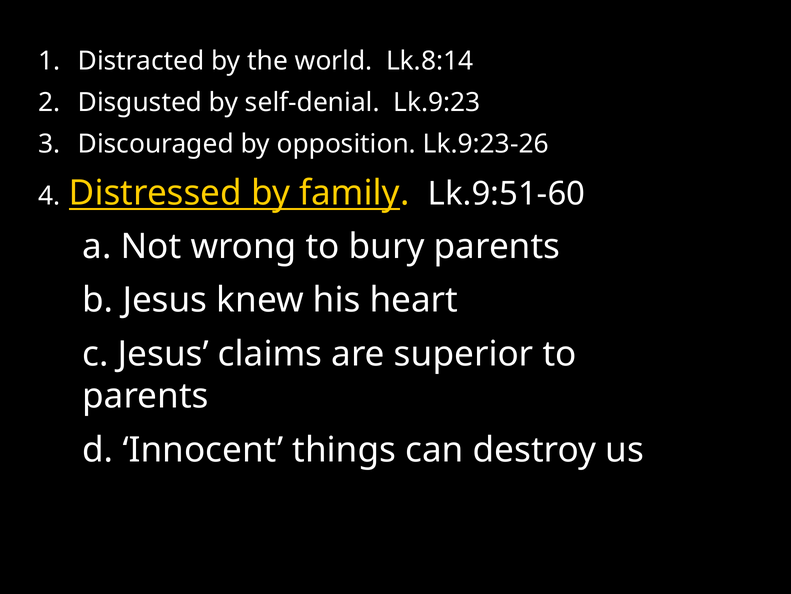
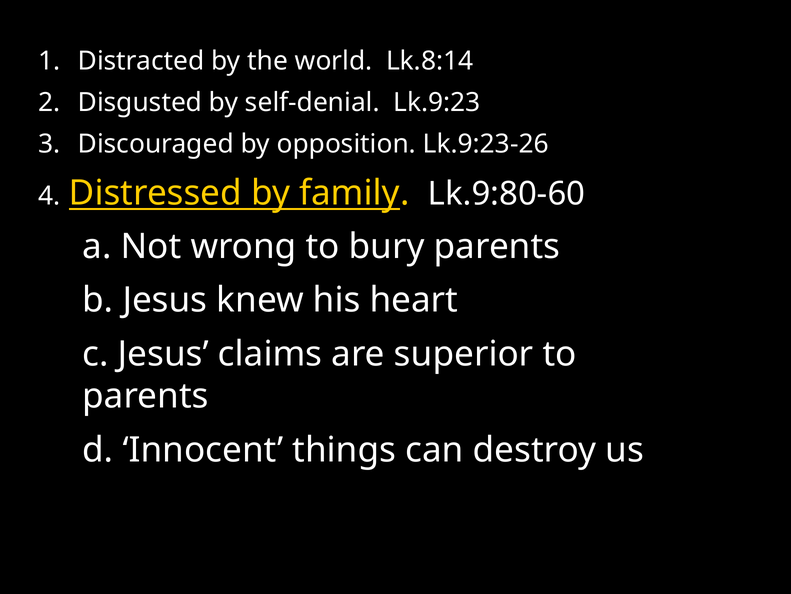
Lk.9:51-60: Lk.9:51-60 -> Lk.9:80-60 (507, 193)
